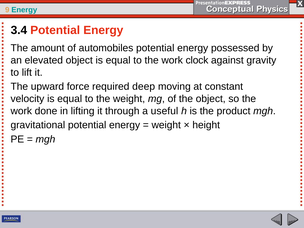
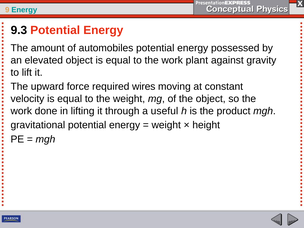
3.4: 3.4 -> 9.3 (19, 30)
clock: clock -> plant (197, 60)
deep: deep -> wires (144, 87)
